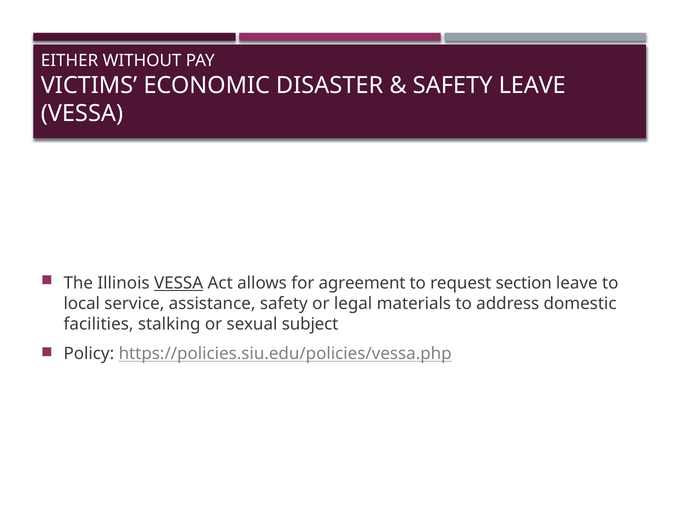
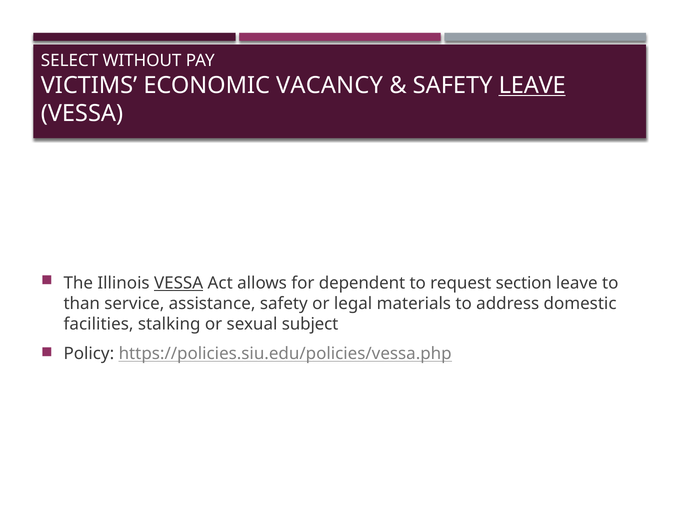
EITHER: EITHER -> SELECT (70, 61)
DISASTER: DISASTER -> VACANCY (329, 85)
LEAVE underline: none -> present (532, 85)
agreement: agreement -> dependent (362, 283)
local: local -> than (82, 304)
